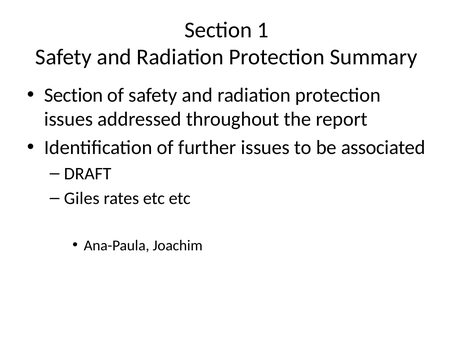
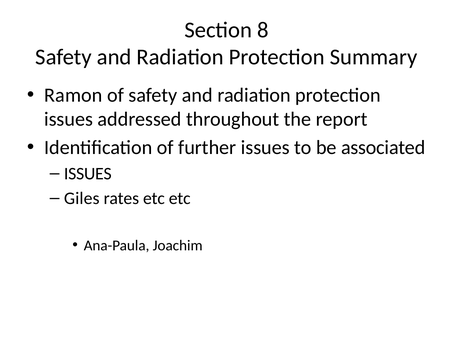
1: 1 -> 8 (263, 30)
Section: Section -> Ramon (73, 95)
DRAFT: DRAFT -> ISSUES (88, 173)
